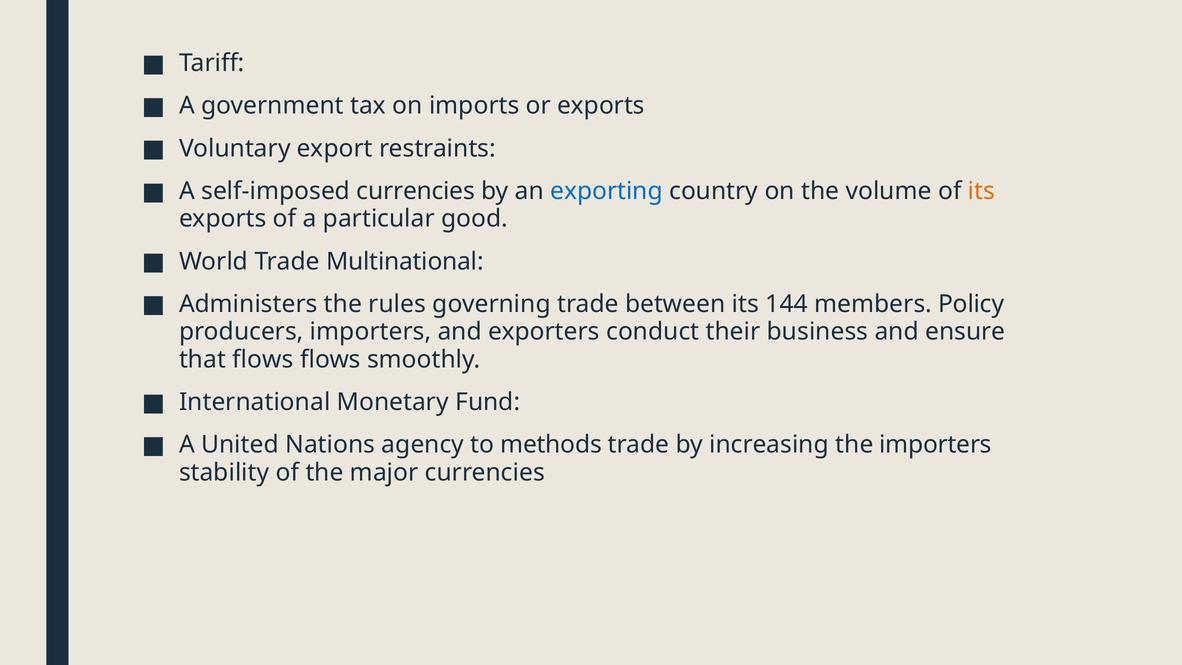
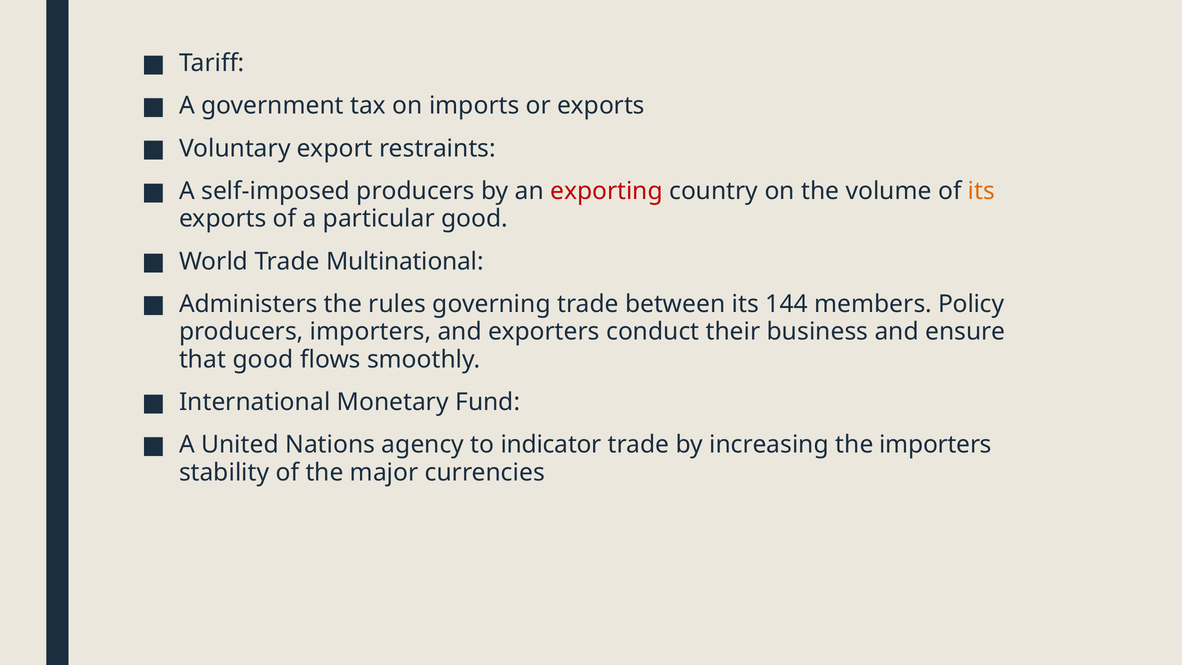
self-imposed currencies: currencies -> producers (416, 191)
exporting colour: blue -> red (607, 191)
that flows: flows -> good (263, 359)
methods: methods -> indicator (551, 445)
